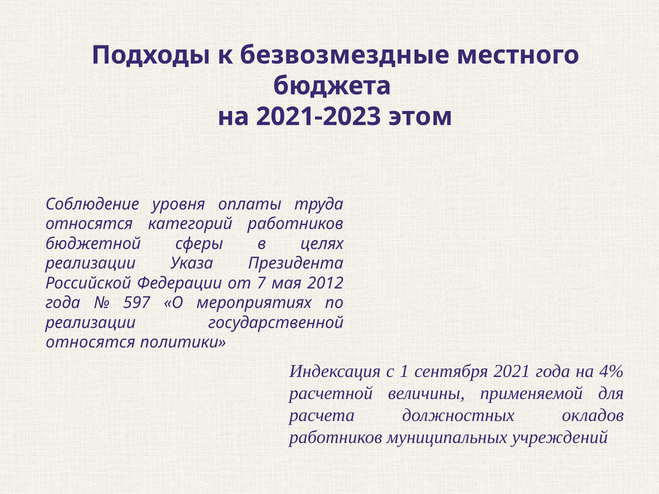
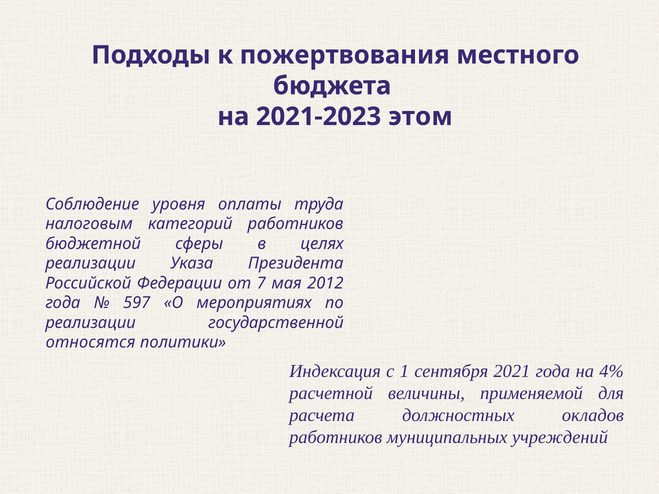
безвозмездные: безвозмездные -> пожертвования (345, 55)
относятся: относятся -> налоговым (89, 224)
